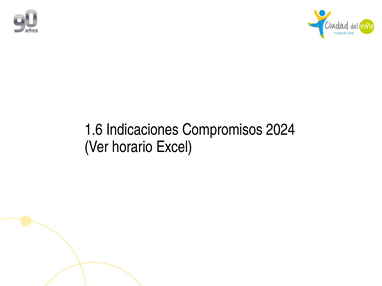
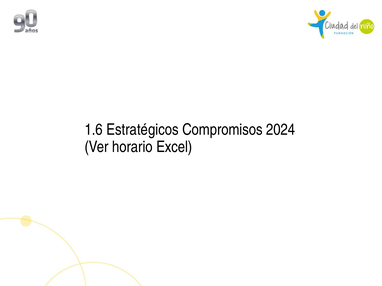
Indicaciones: Indicaciones -> Estratégicos (143, 130)
